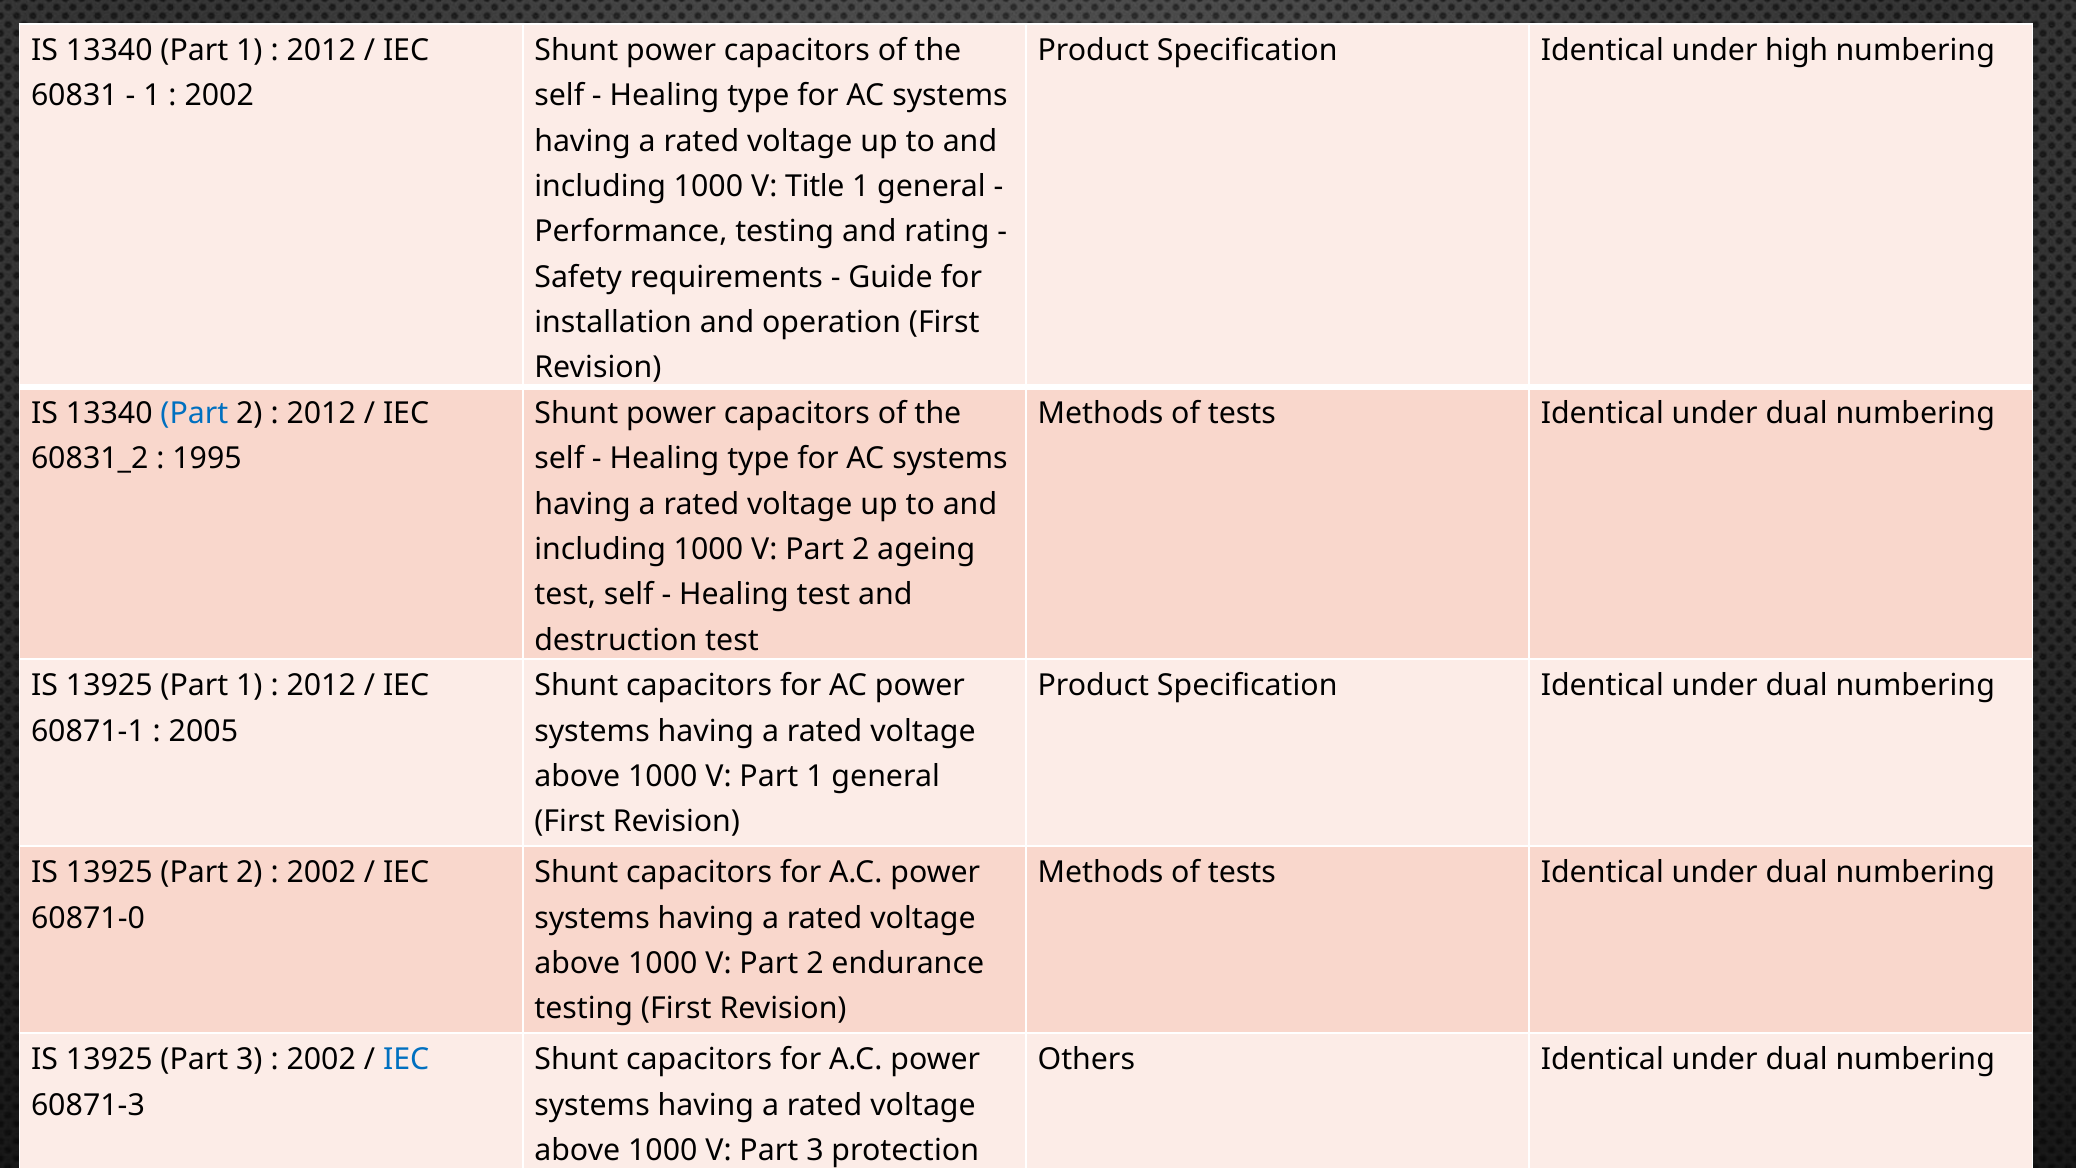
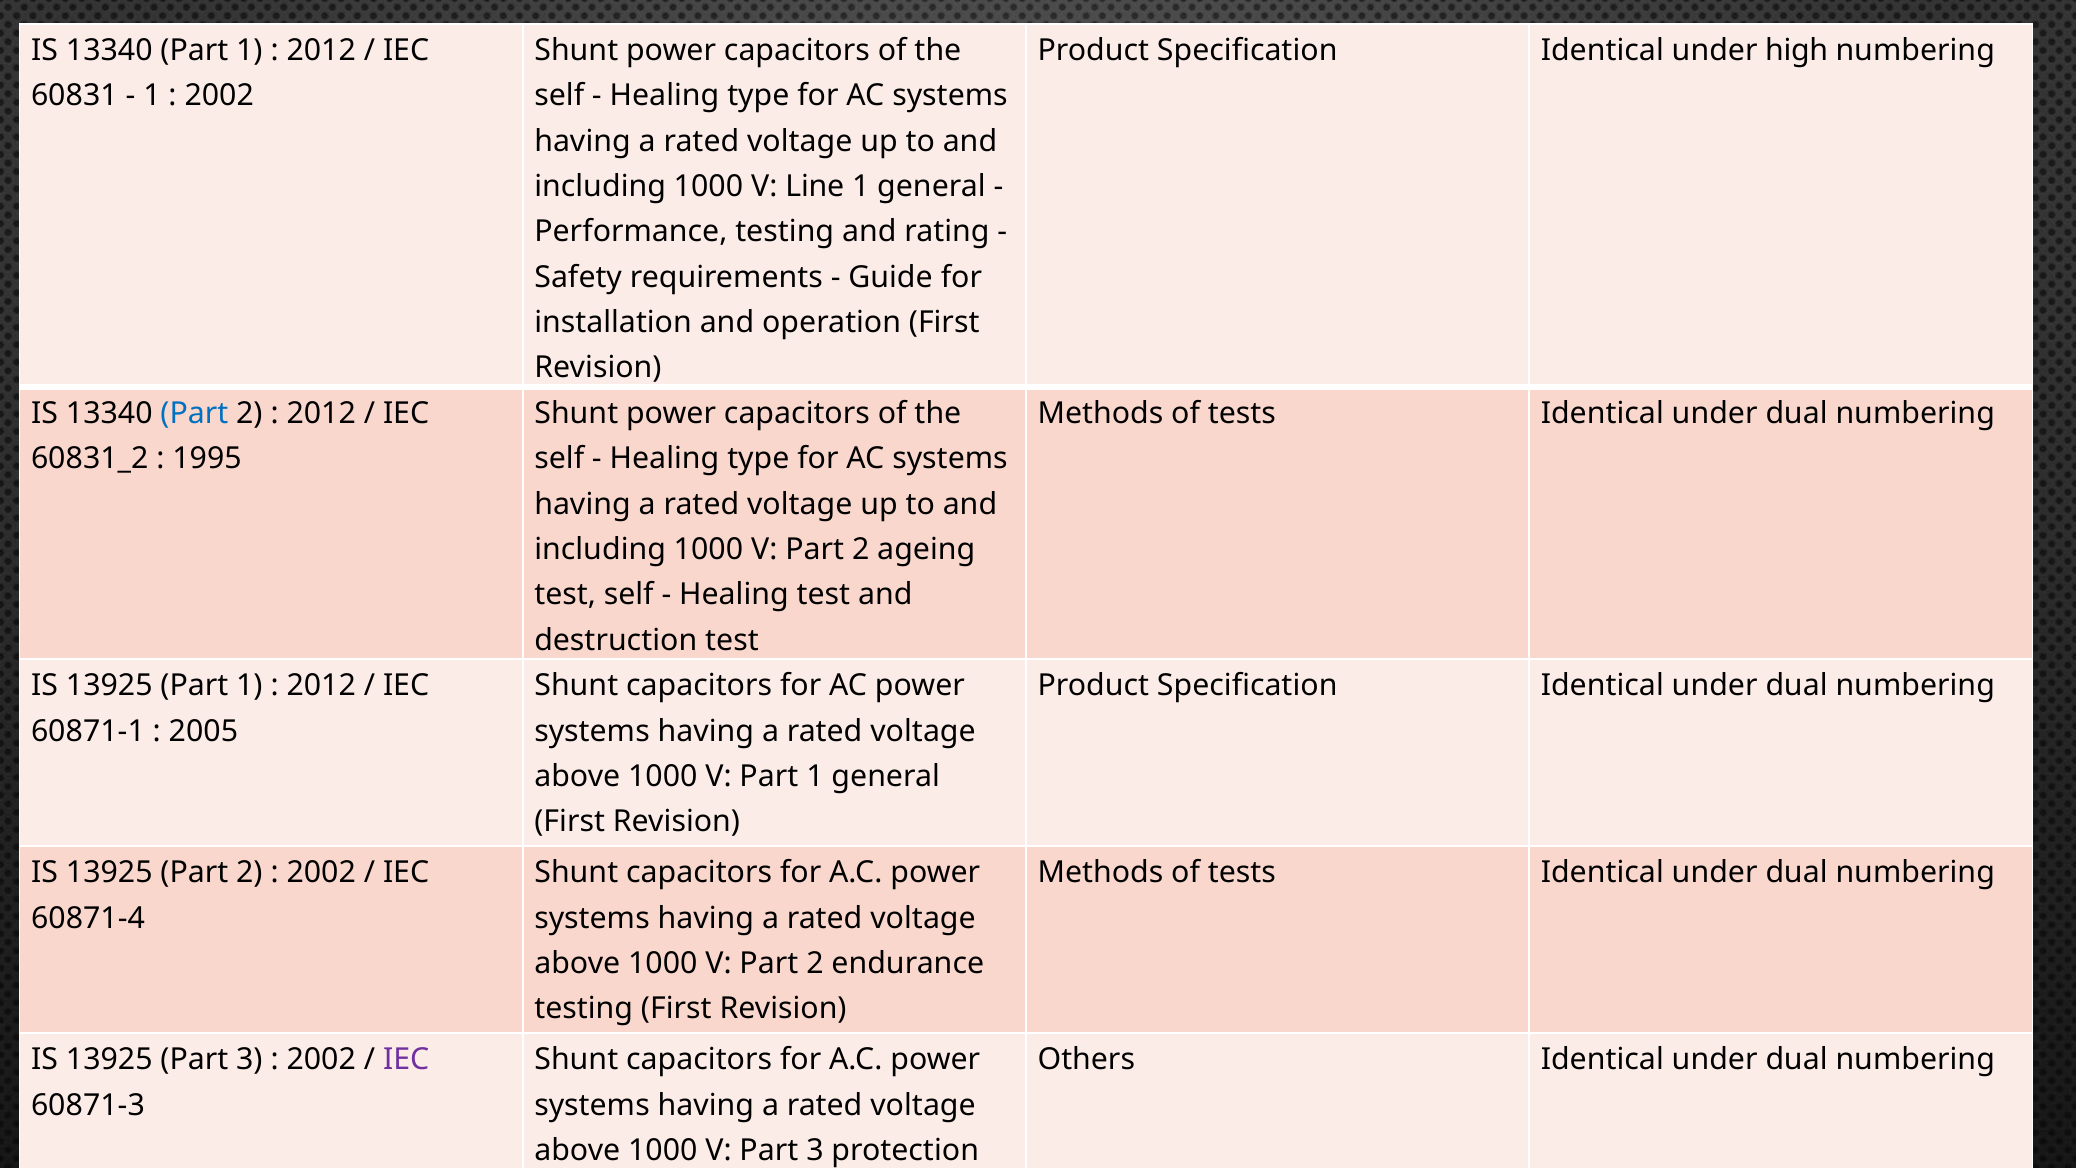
Title: Title -> Line (815, 186)
60871-0: 60871-0 -> 60871-4 (88, 918)
IEC colour: blue -> purple (406, 1060)
